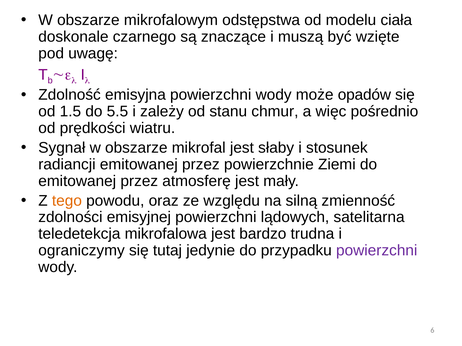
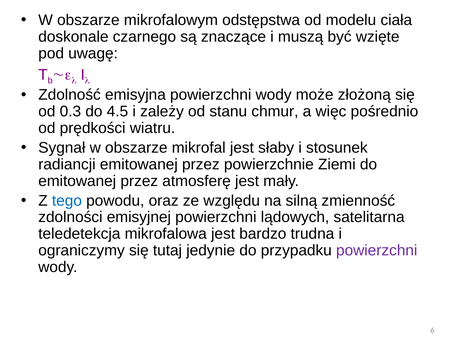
opadów: opadów -> złożoną (364, 95)
1.5: 1.5 -> 0.3 (70, 112)
5.5: 5.5 -> 4.5 (117, 112)
tego colour: orange -> blue (67, 201)
